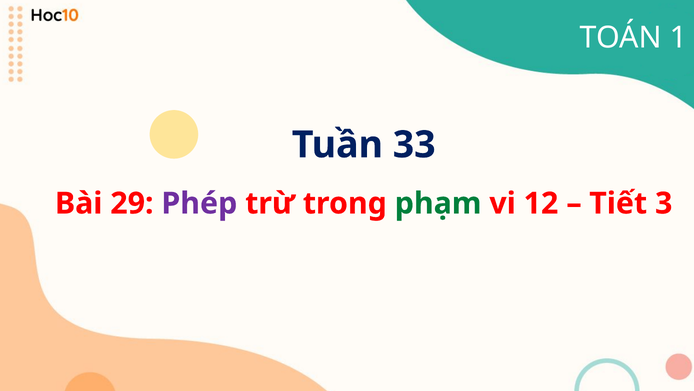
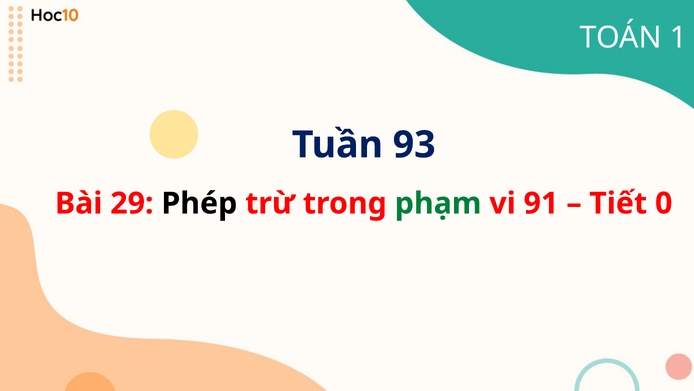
33: 33 -> 93 (414, 145)
Phép colour: purple -> black (199, 203)
12: 12 -> 91 (541, 203)
3: 3 -> 0 (664, 203)
